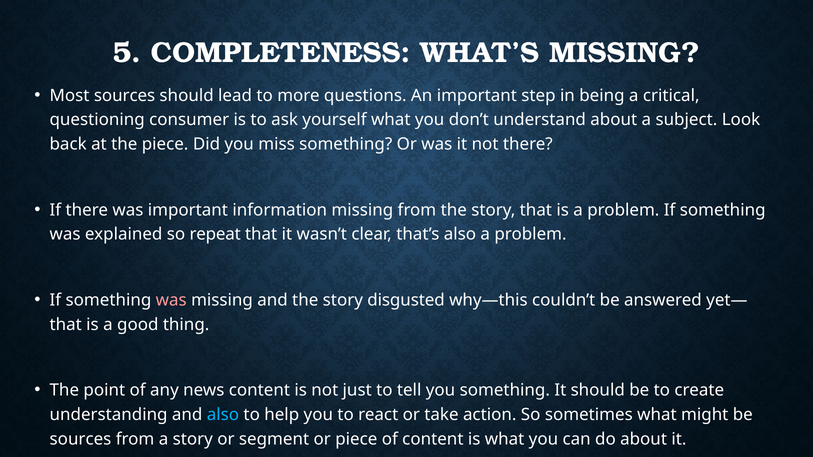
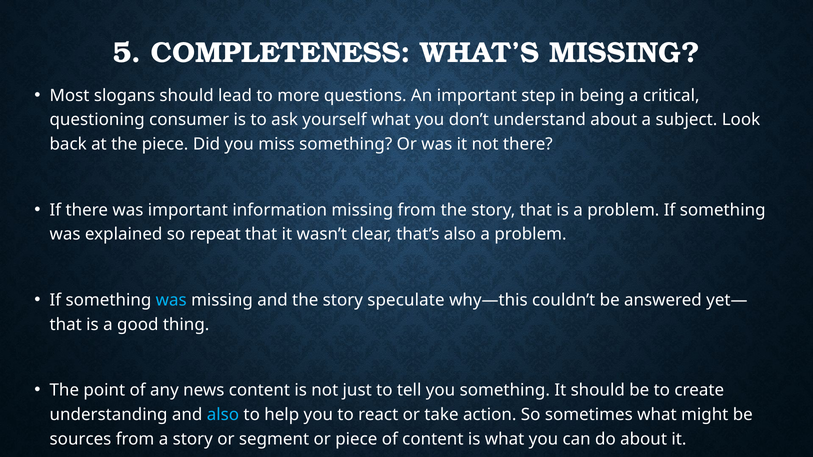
Most sources: sources -> slogans (125, 96)
was colour: pink -> light blue (171, 300)
disgusted: disgusted -> speculate (406, 300)
